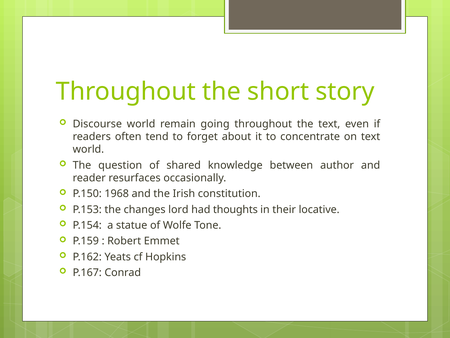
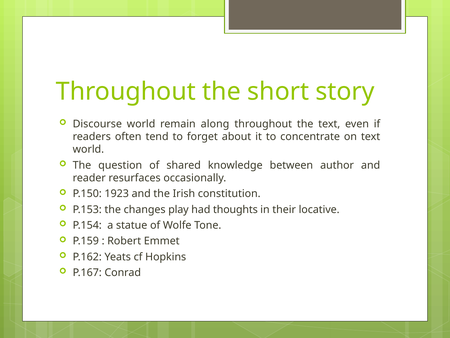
going: going -> along (215, 124)
1968: 1968 -> 1923 (117, 194)
lord: lord -> play (178, 209)
